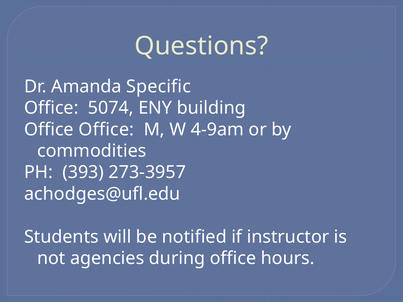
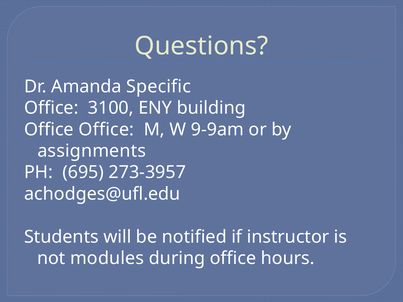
5074: 5074 -> 3100 (111, 108)
4-9am: 4-9am -> 9-9am (217, 130)
commodities: commodities -> assignments (92, 151)
393: 393 -> 695 (83, 173)
agencies: agencies -> modules (107, 259)
